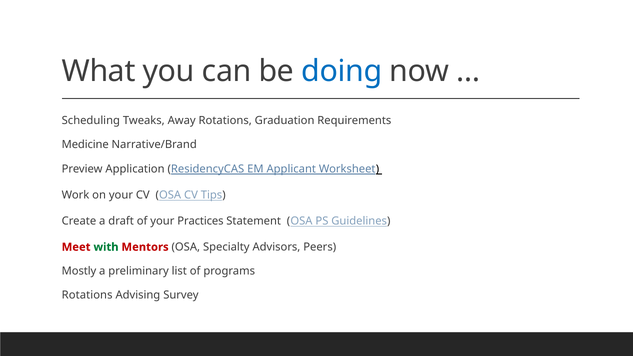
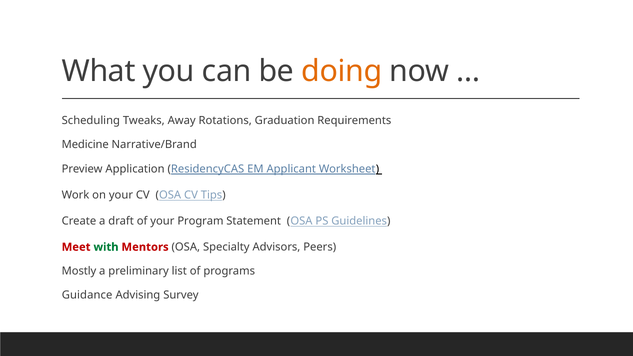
doing colour: blue -> orange (342, 71)
Practices: Practices -> Program (200, 221)
Rotations: Rotations -> Guidance (87, 295)
